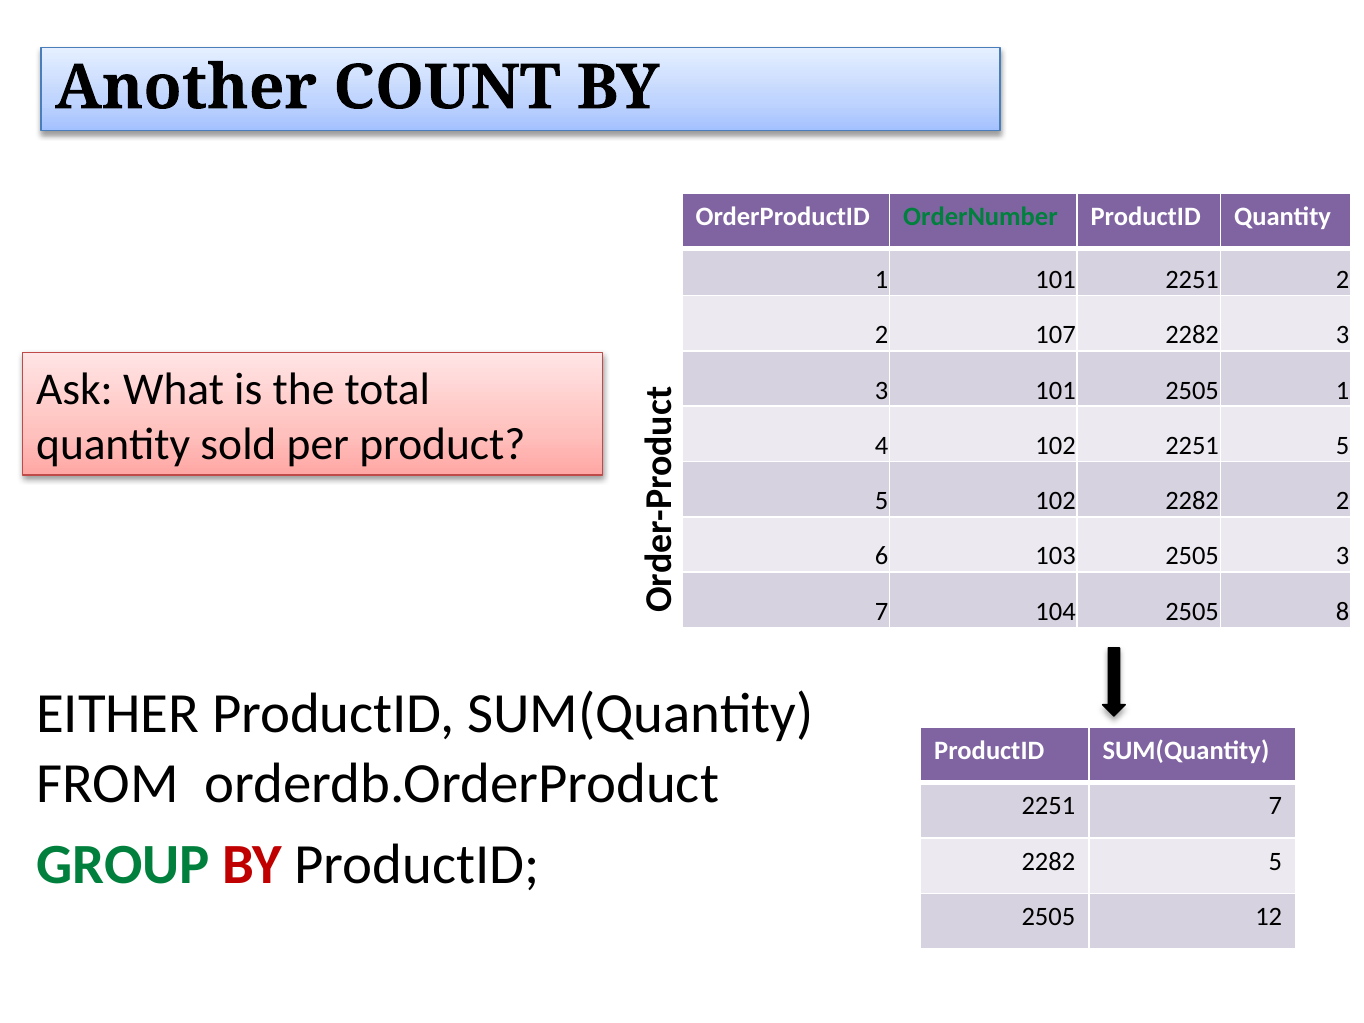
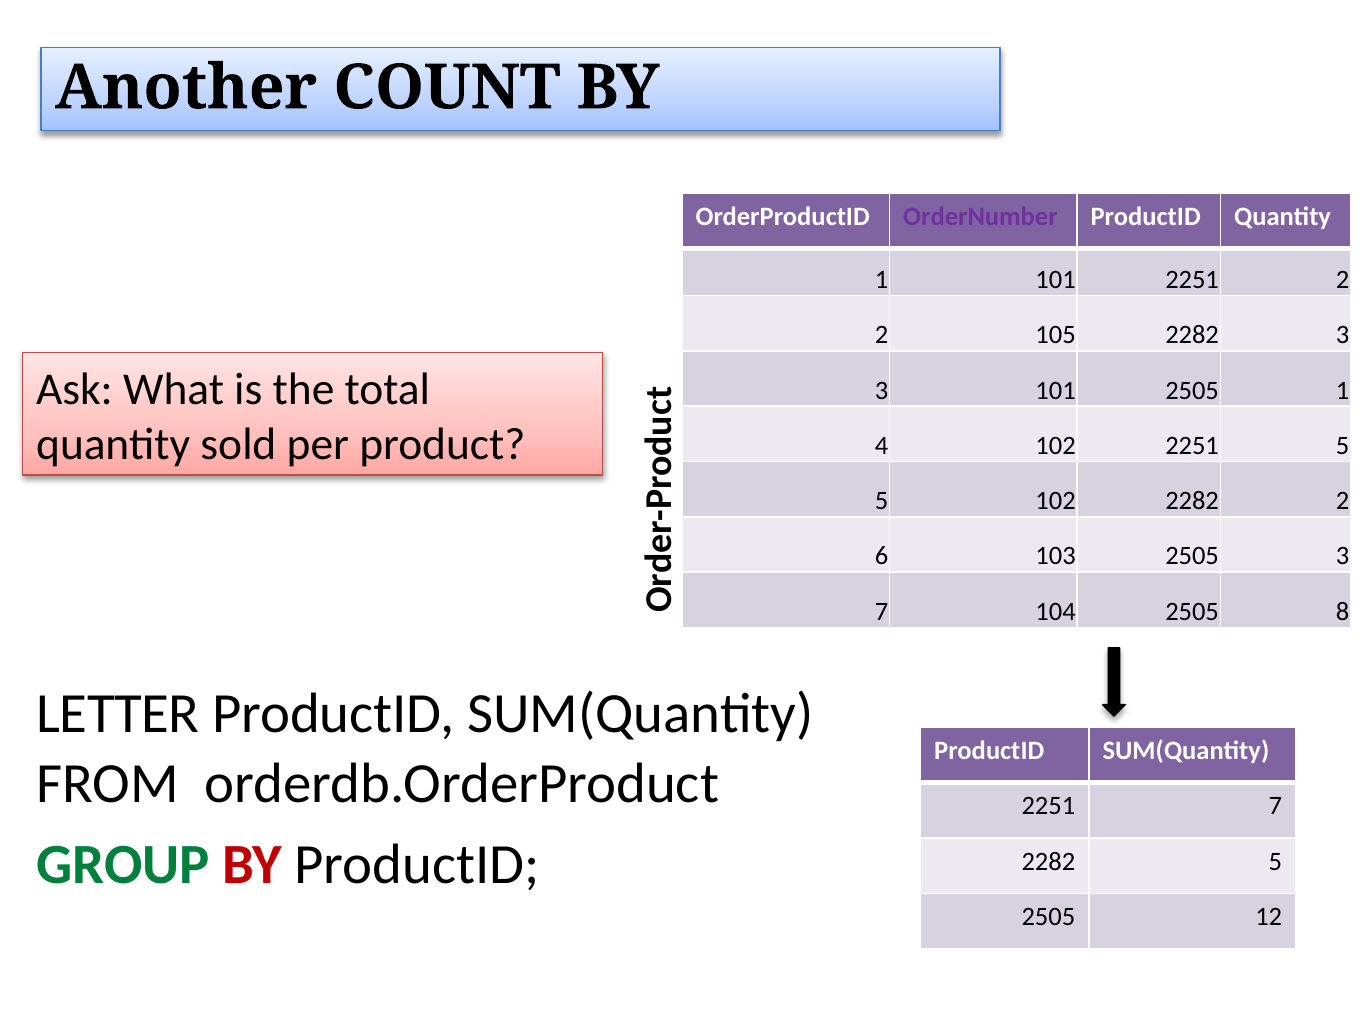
OrderNumber colour: green -> purple (980, 217)
107: 107 -> 105 (1056, 335)
EITHER: EITHER -> LETTER (118, 714)
